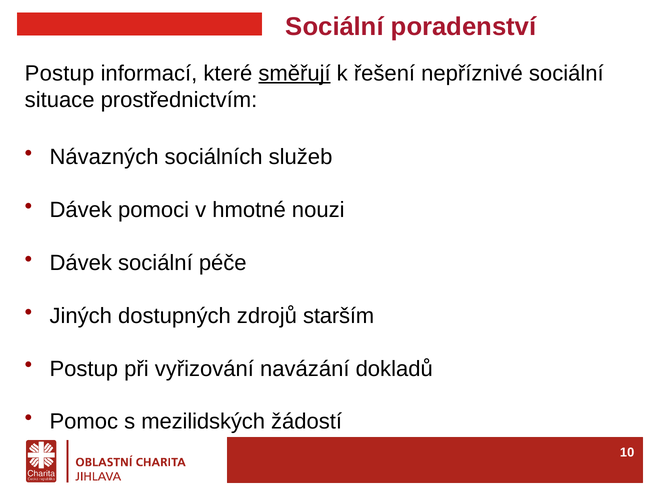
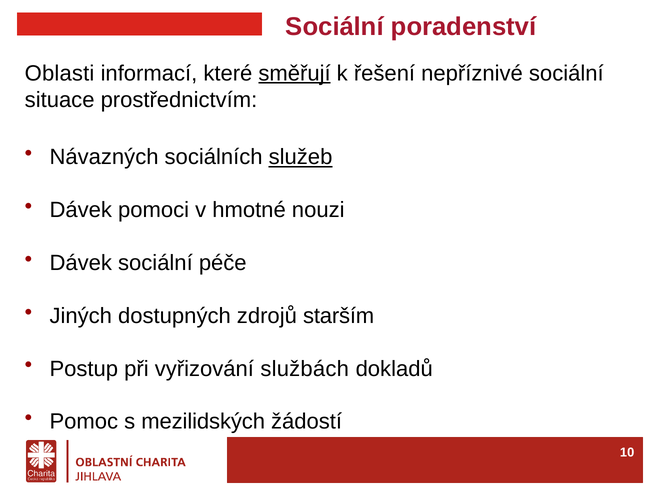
Postup: Postup -> Oblasti (60, 73)
služeb underline: none -> present (301, 157)
navázání: navázání -> službách (305, 369)
